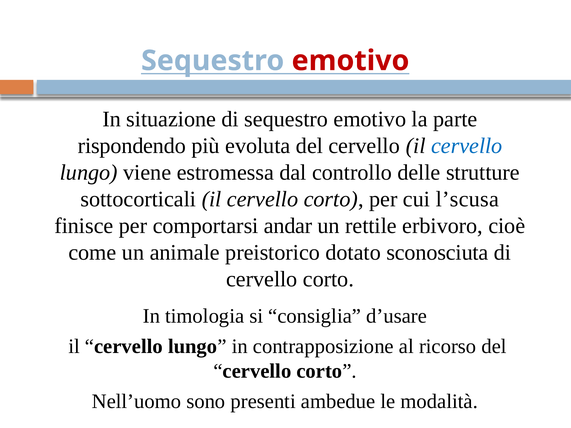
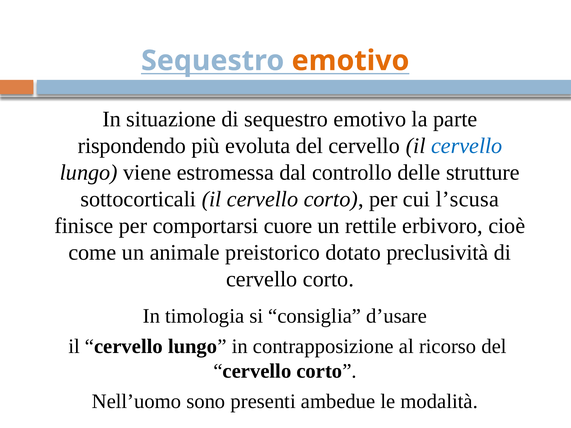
emotivo colour: red -> orange (350, 61)
andar: andar -> cuore (288, 226)
sconosciuta: sconosciuta -> preclusività (437, 253)
